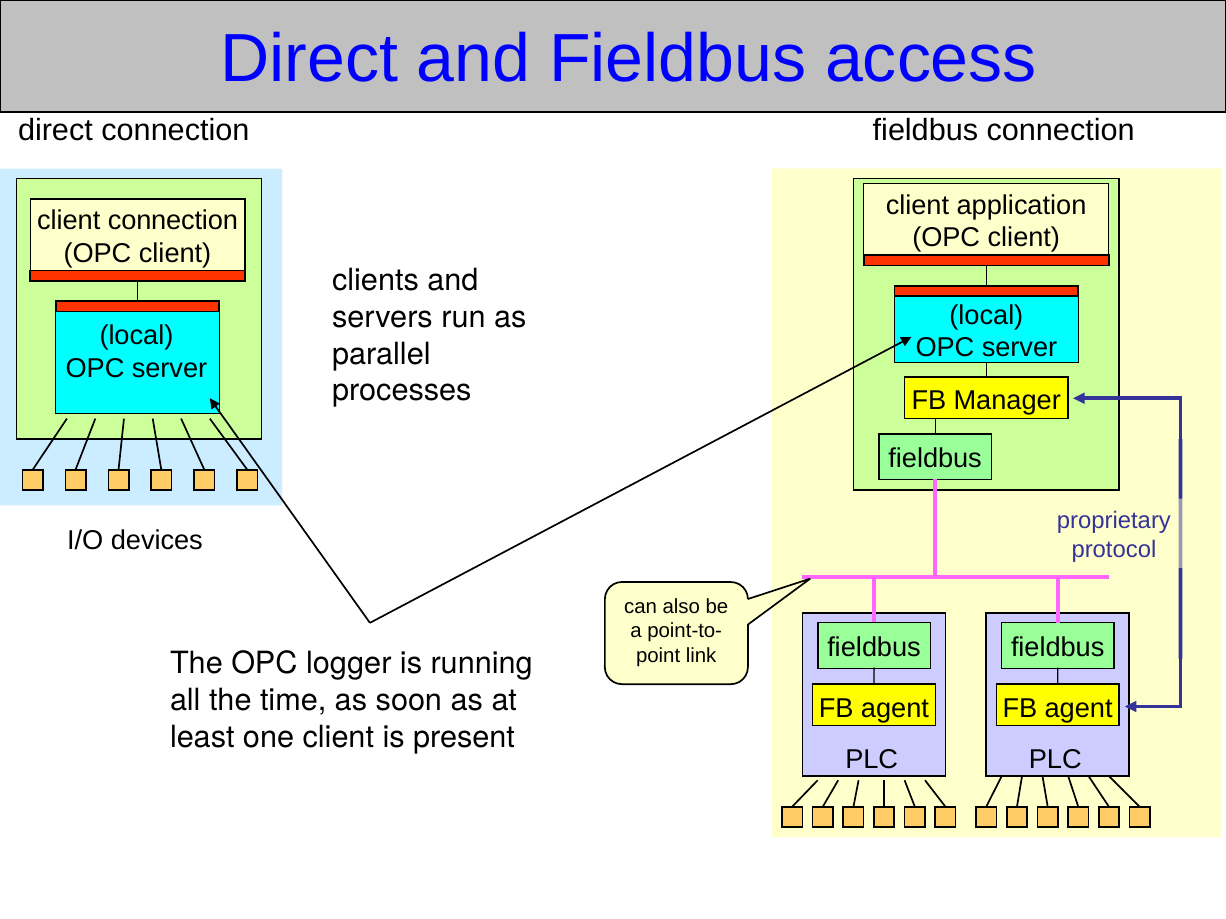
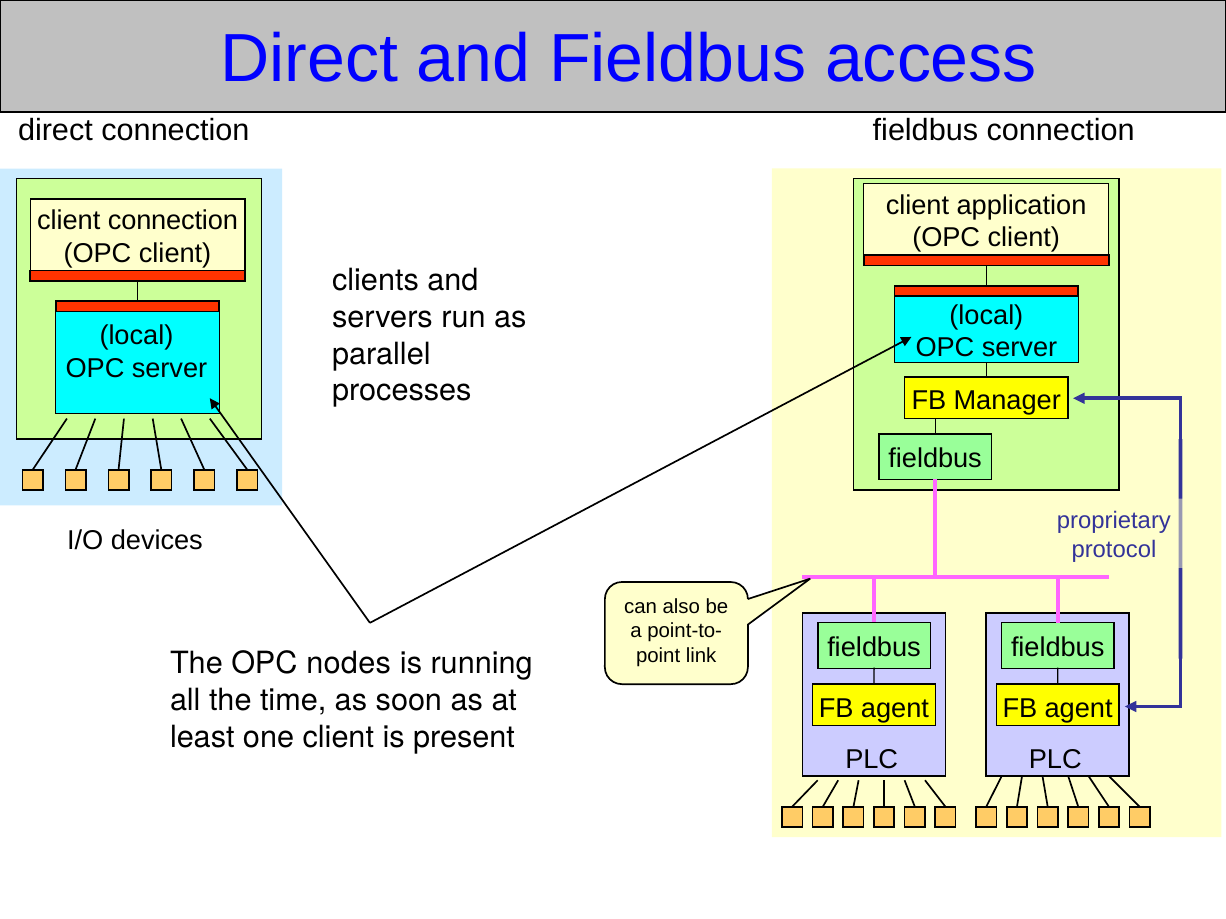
logger: logger -> nodes (349, 664)
